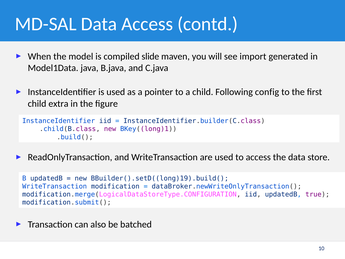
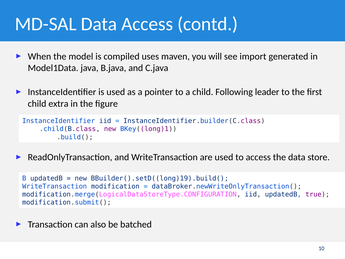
slide: slide -> uses (150, 56)
config: config -> leader (267, 92)
